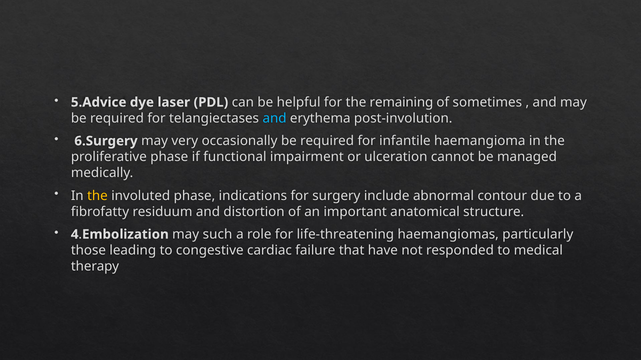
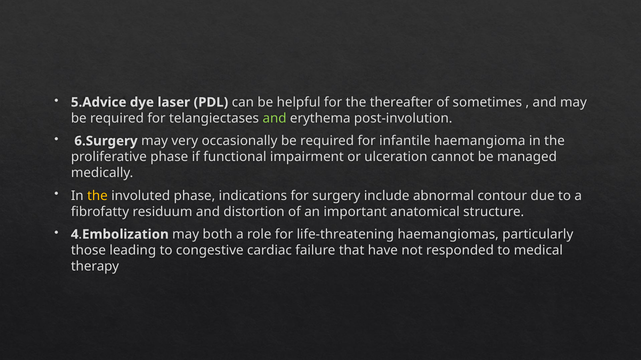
remaining: remaining -> thereafter (401, 102)
and colour: light blue -> light green (274, 118)
such: such -> both (218, 235)
